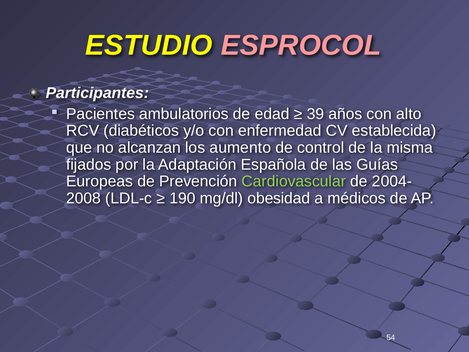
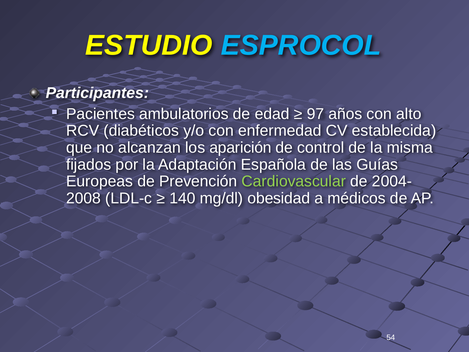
ESPROCOL colour: pink -> light blue (301, 45)
39: 39 -> 97 (315, 114)
aumento: aumento -> aparición (240, 148)
190: 190 -> 140 (182, 198)
